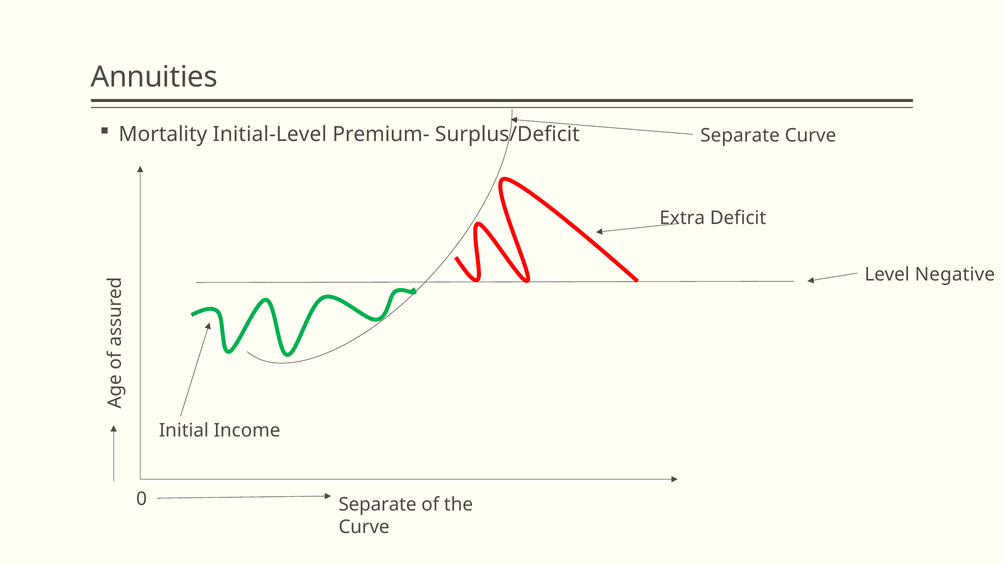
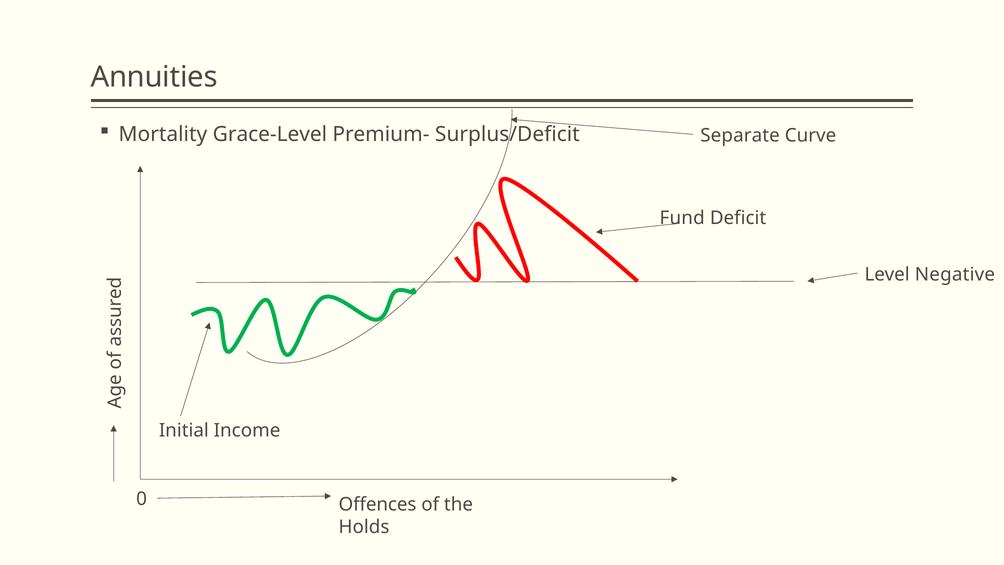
Initial-Level: Initial-Level -> Grace-Level (270, 134)
Extra: Extra -> Fund (682, 218)
Separate: Separate -> Offences (377, 504)
Curve: Curve -> Holds (364, 527)
